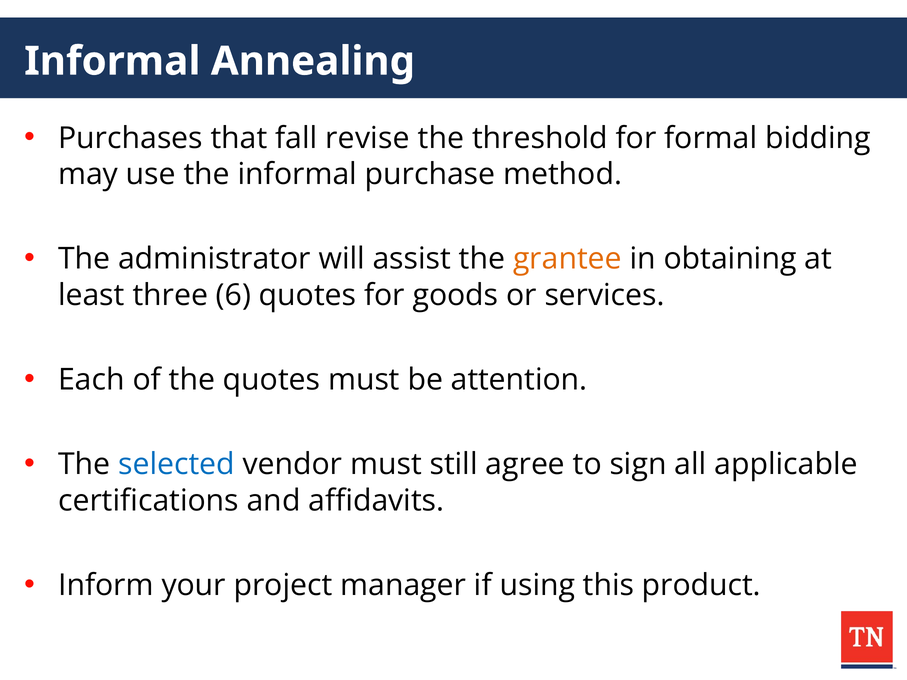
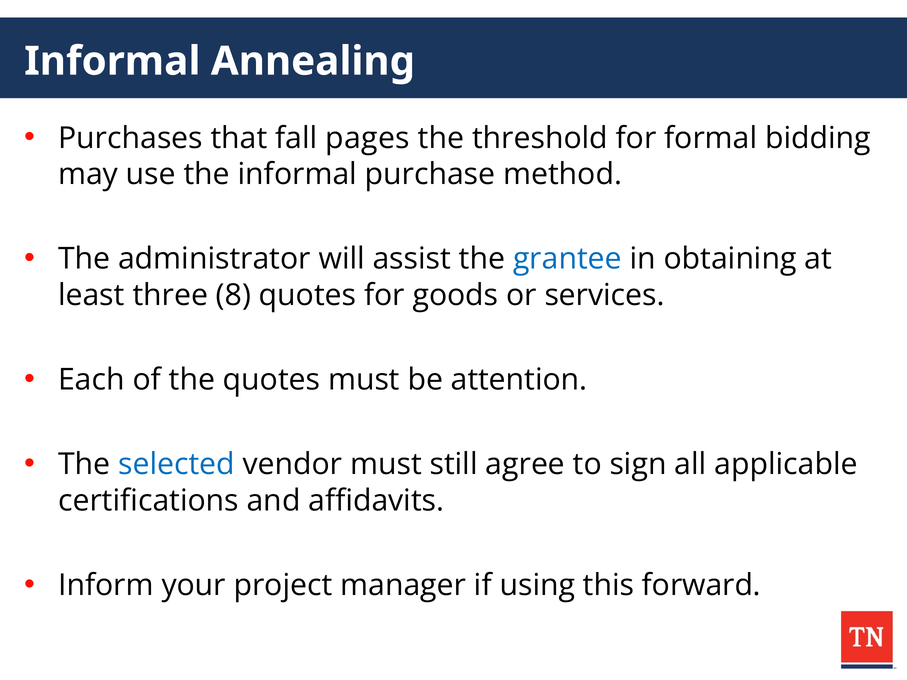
revise: revise -> pages (368, 138)
grantee colour: orange -> blue (567, 259)
6: 6 -> 8 (234, 295)
product: product -> forward (701, 586)
